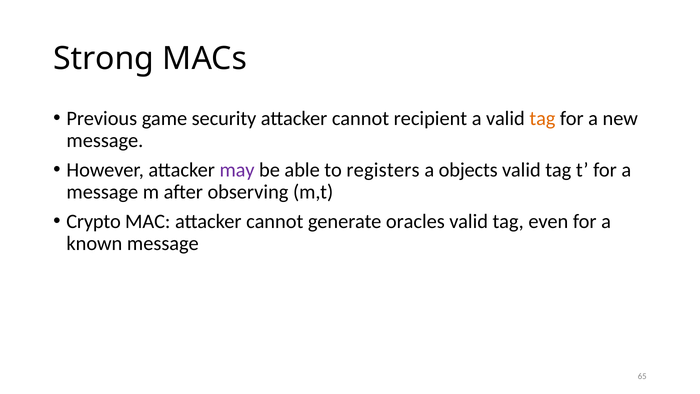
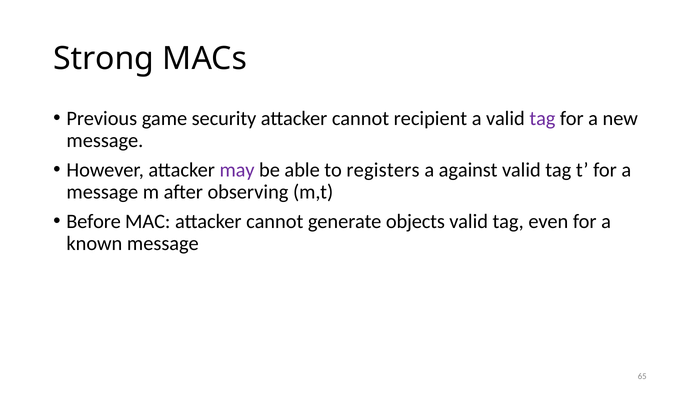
tag colour: orange -> purple (542, 118)
objects: objects -> against (468, 170)
Crypto: Crypto -> Before (94, 221)
oracles: oracles -> objects (415, 221)
